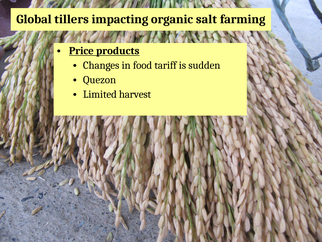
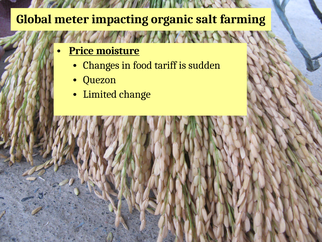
tillers: tillers -> meter (72, 19)
products: products -> moisture (118, 51)
harvest: harvest -> change (135, 94)
